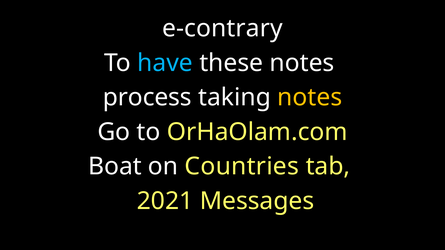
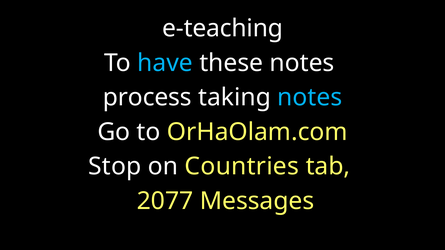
e-contrary: e-contrary -> e-teaching (223, 28)
notes colour: yellow -> light blue (310, 98)
Boat: Boat -> Stop (115, 167)
2021: 2021 -> 2077 (165, 201)
